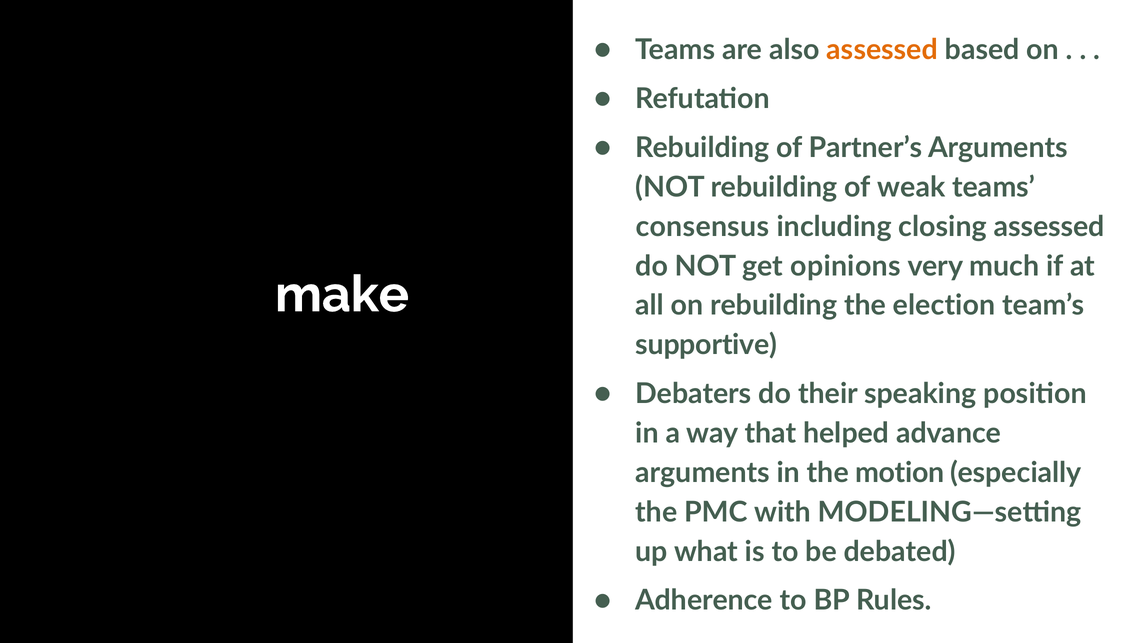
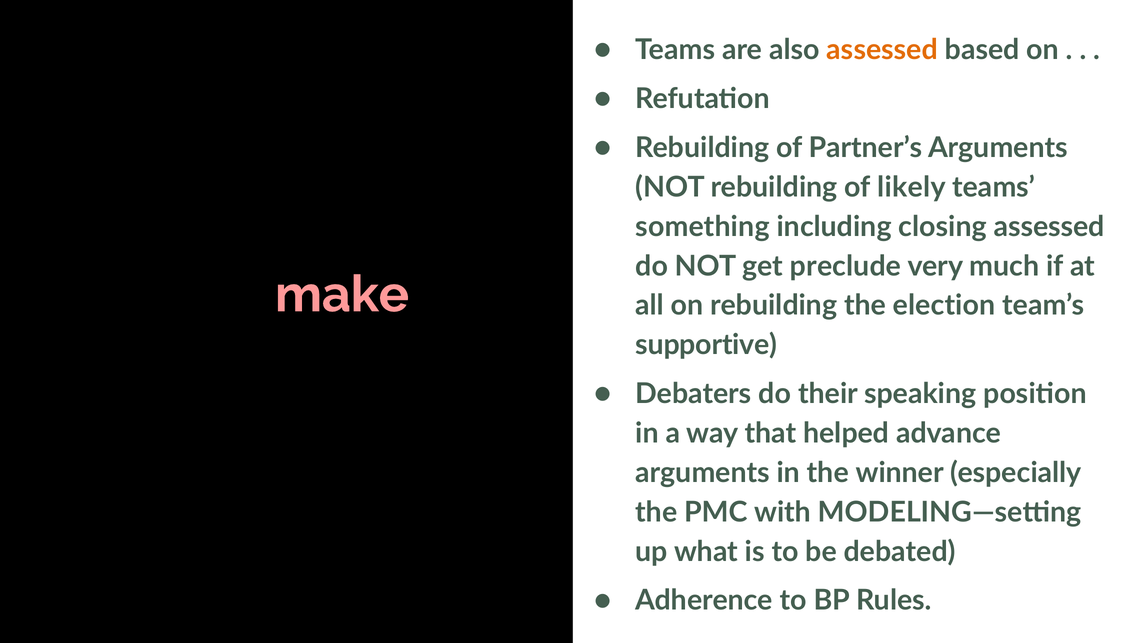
weak: weak -> likely (911, 187)
consensus: consensus -> something (702, 227)
opinions: opinions -> preclude (846, 266)
make colour: white -> pink (342, 294)
motion: motion -> winner (900, 473)
